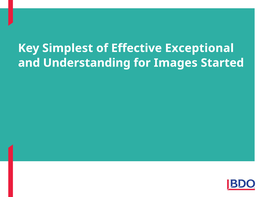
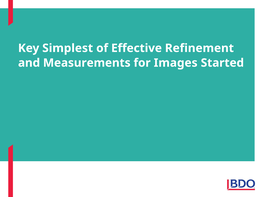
Exceptional: Exceptional -> Refinement (199, 48)
Understanding: Understanding -> Measurements (87, 63)
